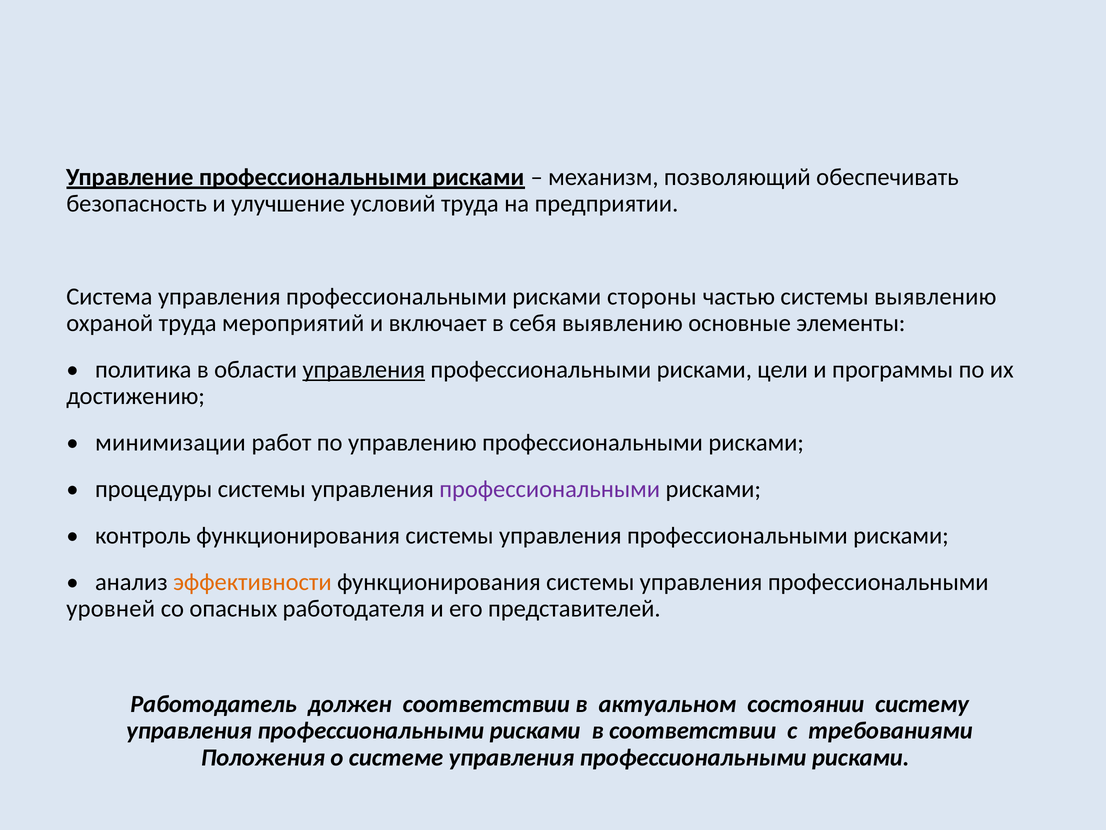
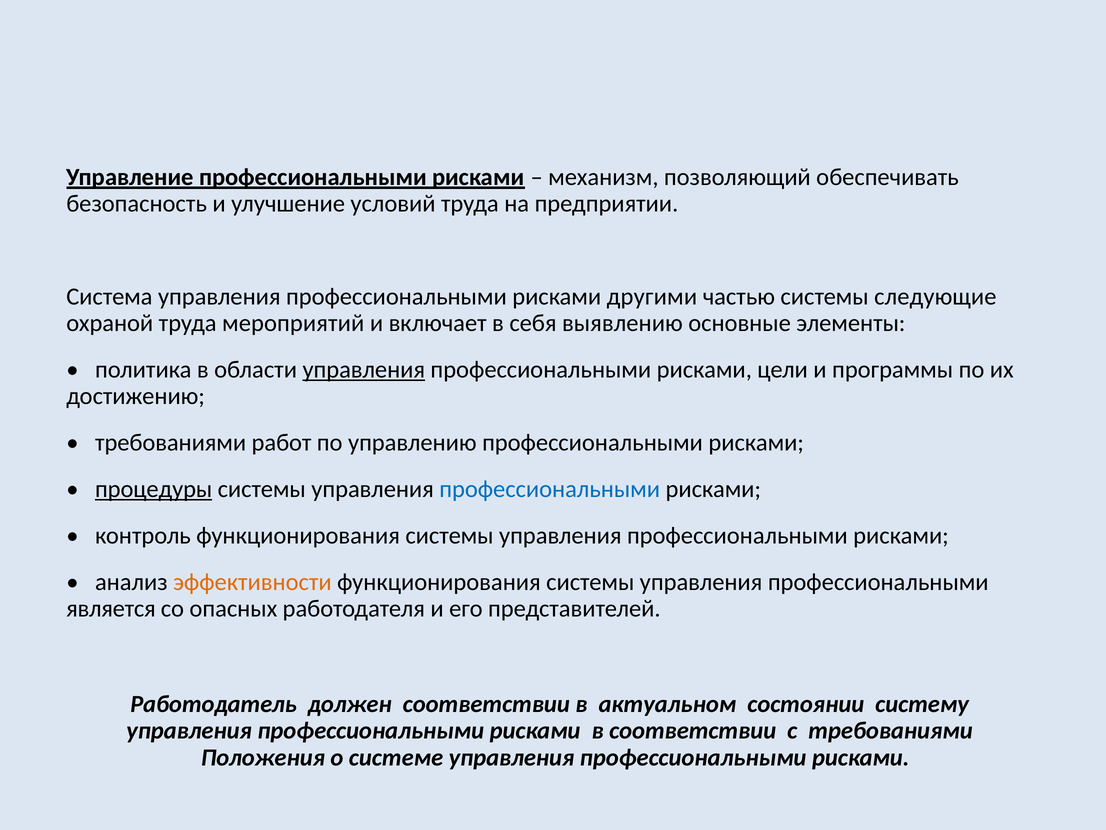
стороны: стороны -> другими (652, 296)
системы выявлению: выявлению -> следующие (935, 296)
минимизации: минимизации -> требованиями (171, 442)
процедуры underline: none -> present (154, 489)
профессиональными colour: purple -> blue (550, 489)
уровней: уровней -> является (111, 608)
